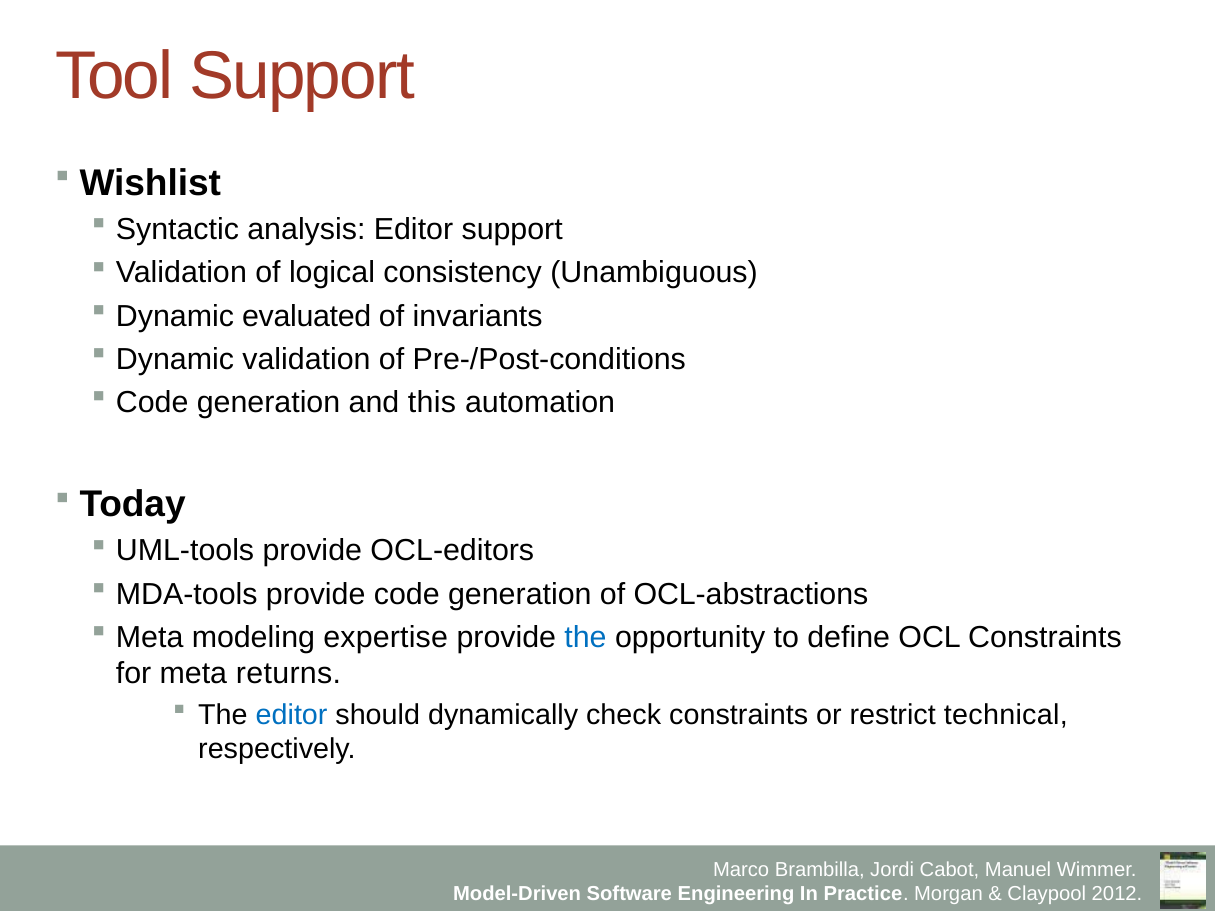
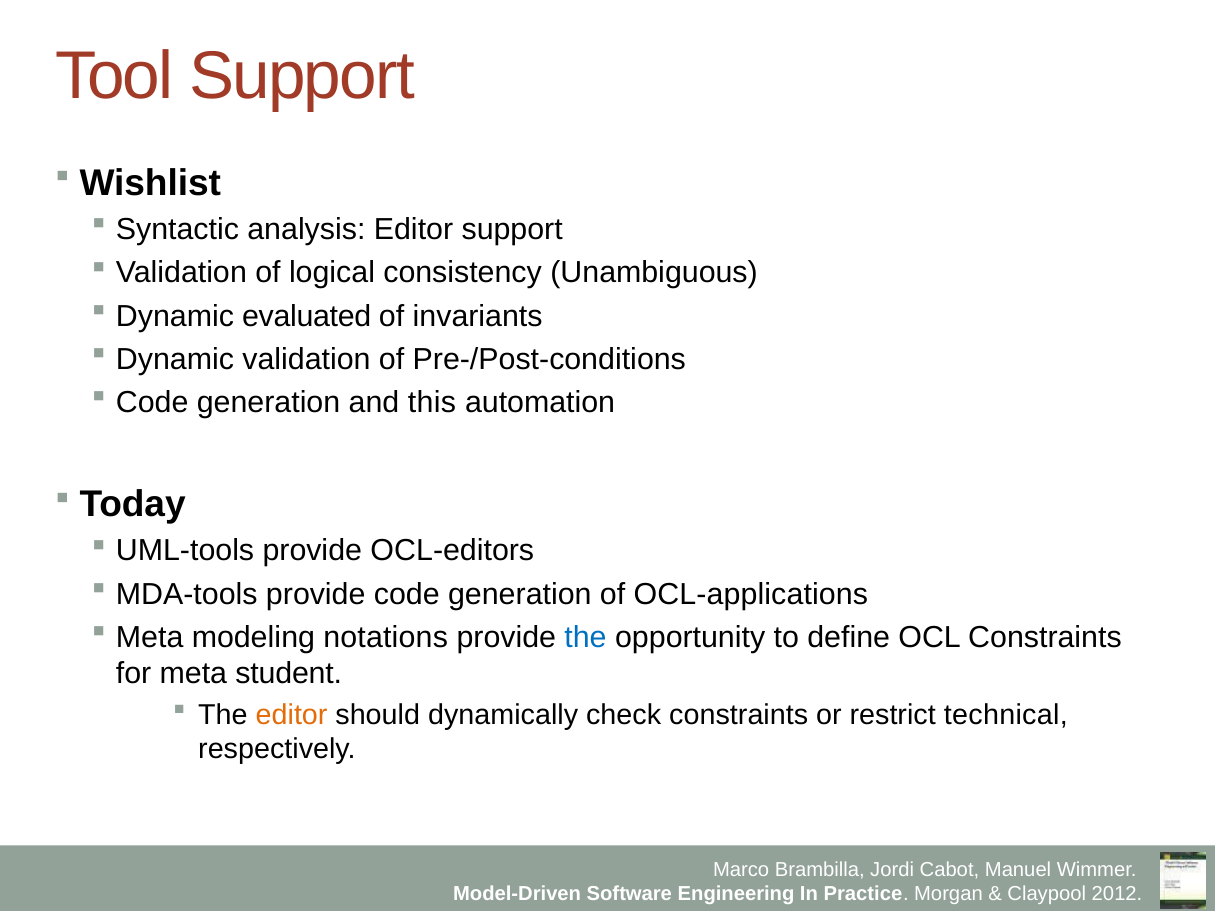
OCL-abstractions: OCL-abstractions -> OCL-applications (751, 594)
expertise: expertise -> notations (386, 637)
returns: returns -> student (289, 674)
editor colour: blue -> orange (292, 715)
